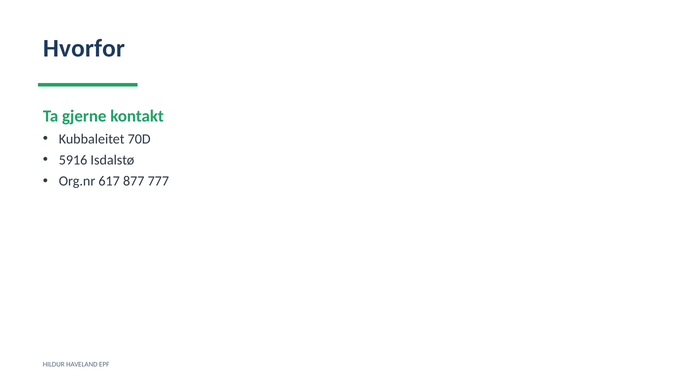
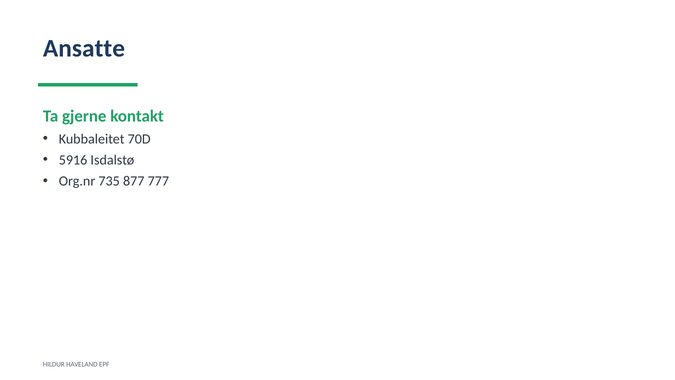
Hvorfor: Hvorfor -> Ansatte (84, 48)
617: 617 -> 735 (109, 181)
